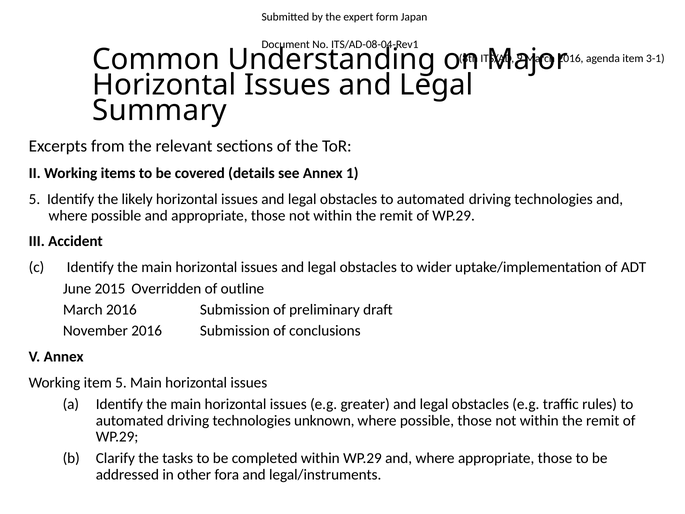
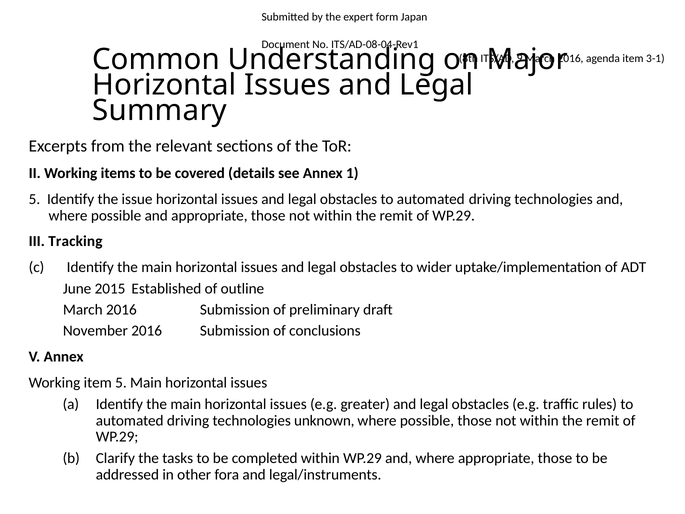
likely: likely -> issue (137, 199)
Accident: Accident -> Tracking (75, 241)
Overridden: Overridden -> Established (166, 288)
